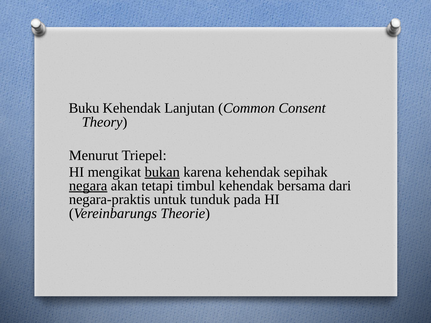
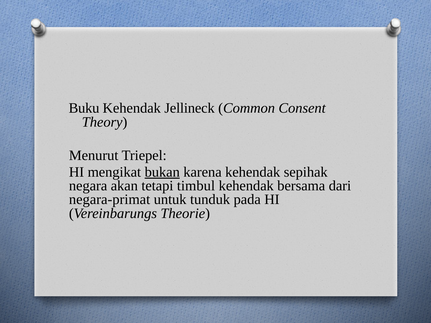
Lanjutan: Lanjutan -> Jellineck (190, 108)
negara underline: present -> none (88, 186)
negara-praktis: negara-praktis -> negara-primat (110, 200)
